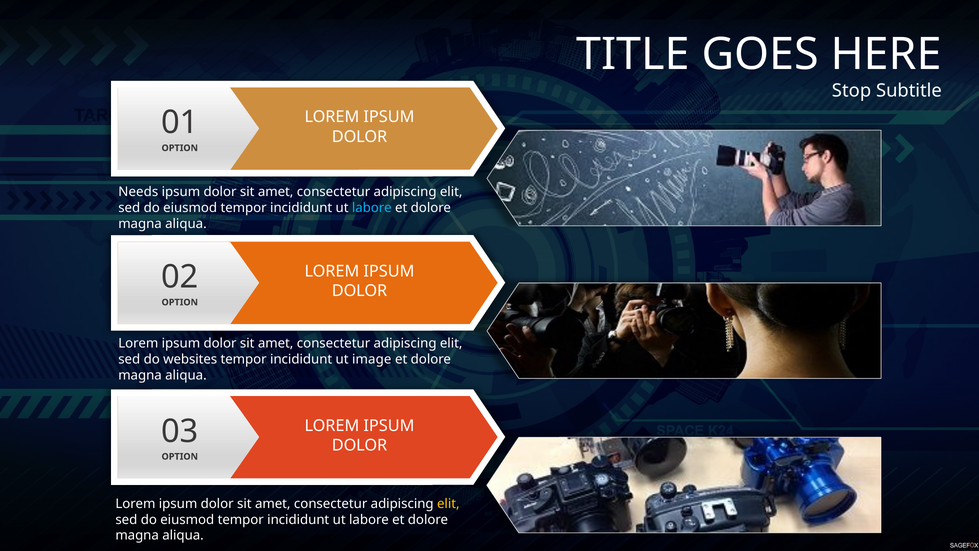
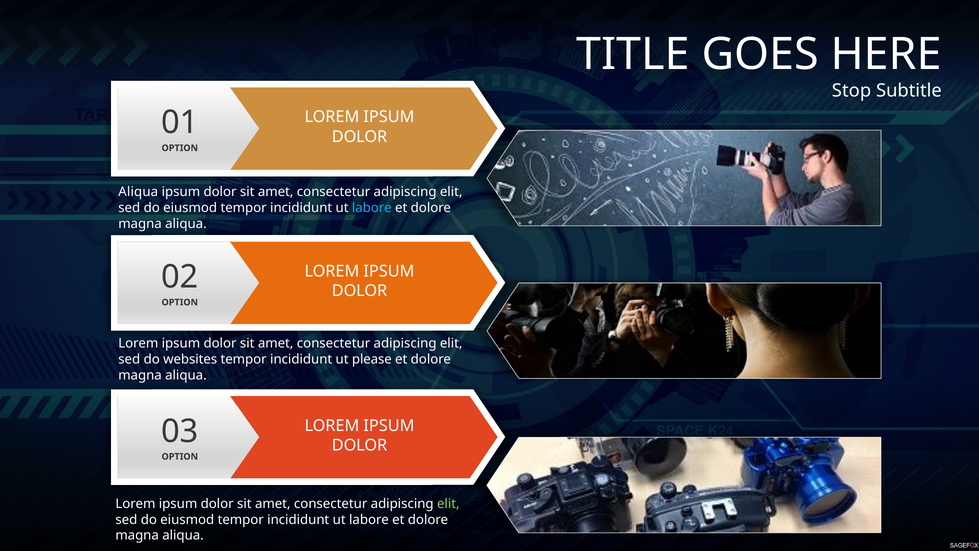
Needs: Needs -> Aliqua (138, 192)
image: image -> please (372, 359)
elit colour: yellow -> light green (448, 503)
